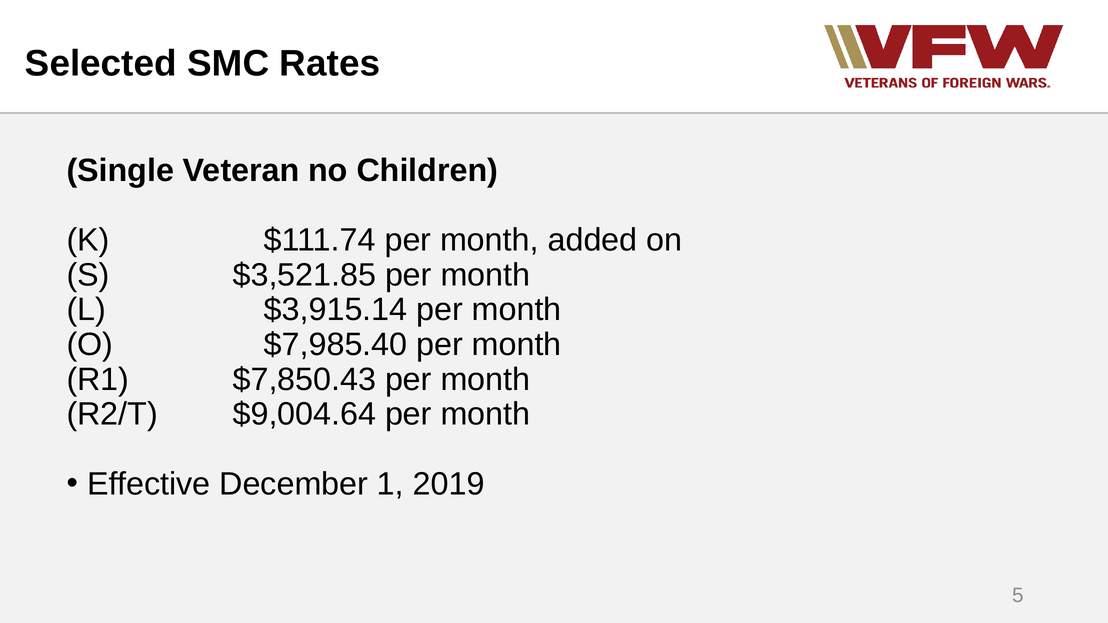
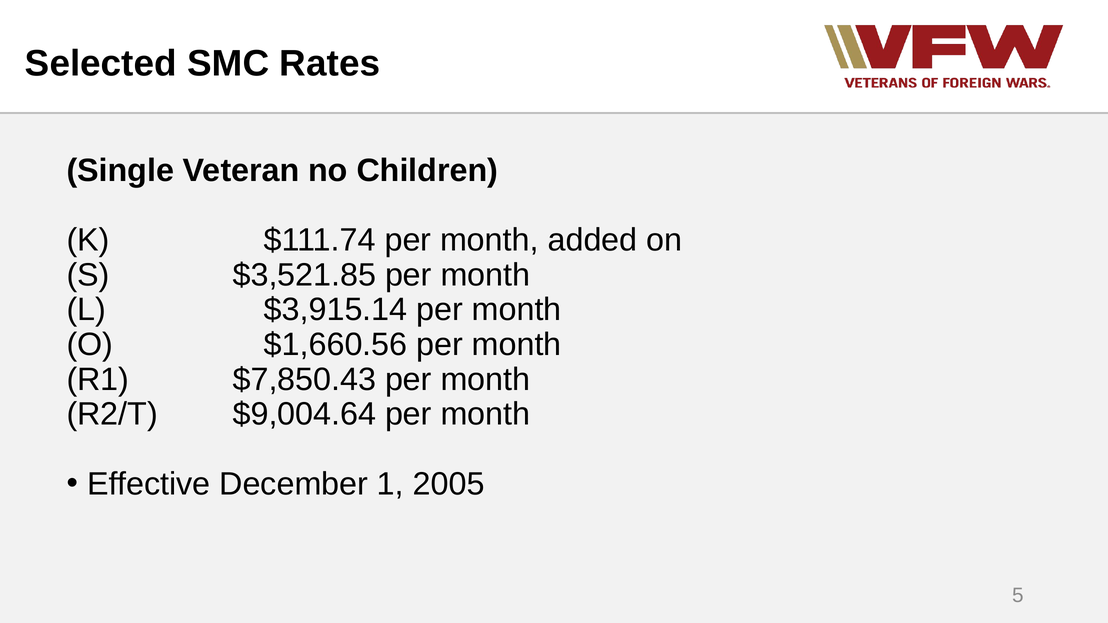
$7,985.40: $7,985.40 -> $1,660.56 (336, 345)
2019: 2019 -> 2005 (449, 484)
